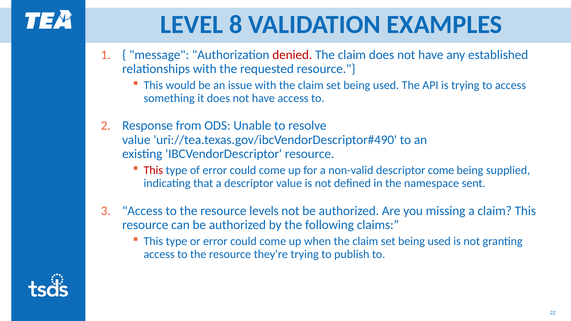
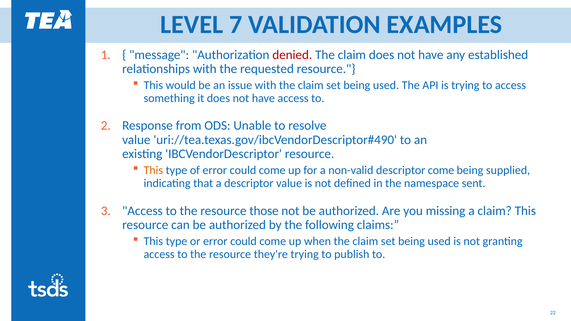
8: 8 -> 7 (236, 25)
This colour: red -> orange (153, 170)
levels: levels -> those (264, 211)
